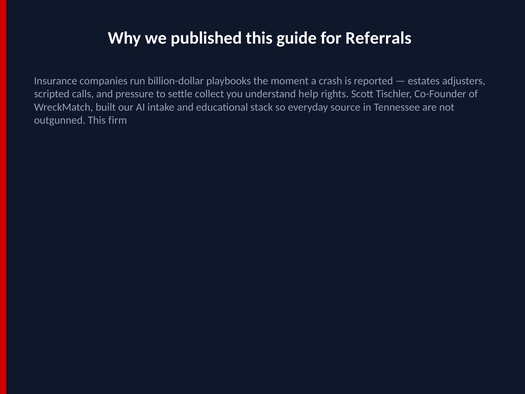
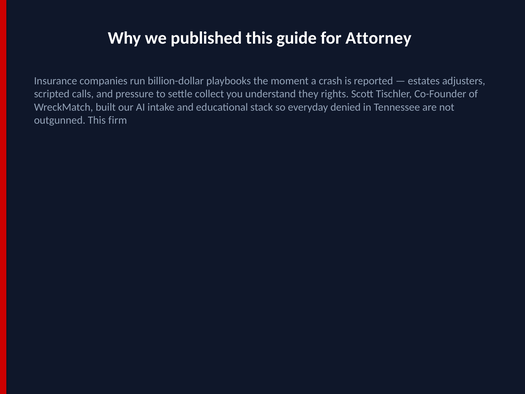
Referrals: Referrals -> Attorney (378, 38)
help: help -> they (308, 94)
source: source -> denied (346, 107)
